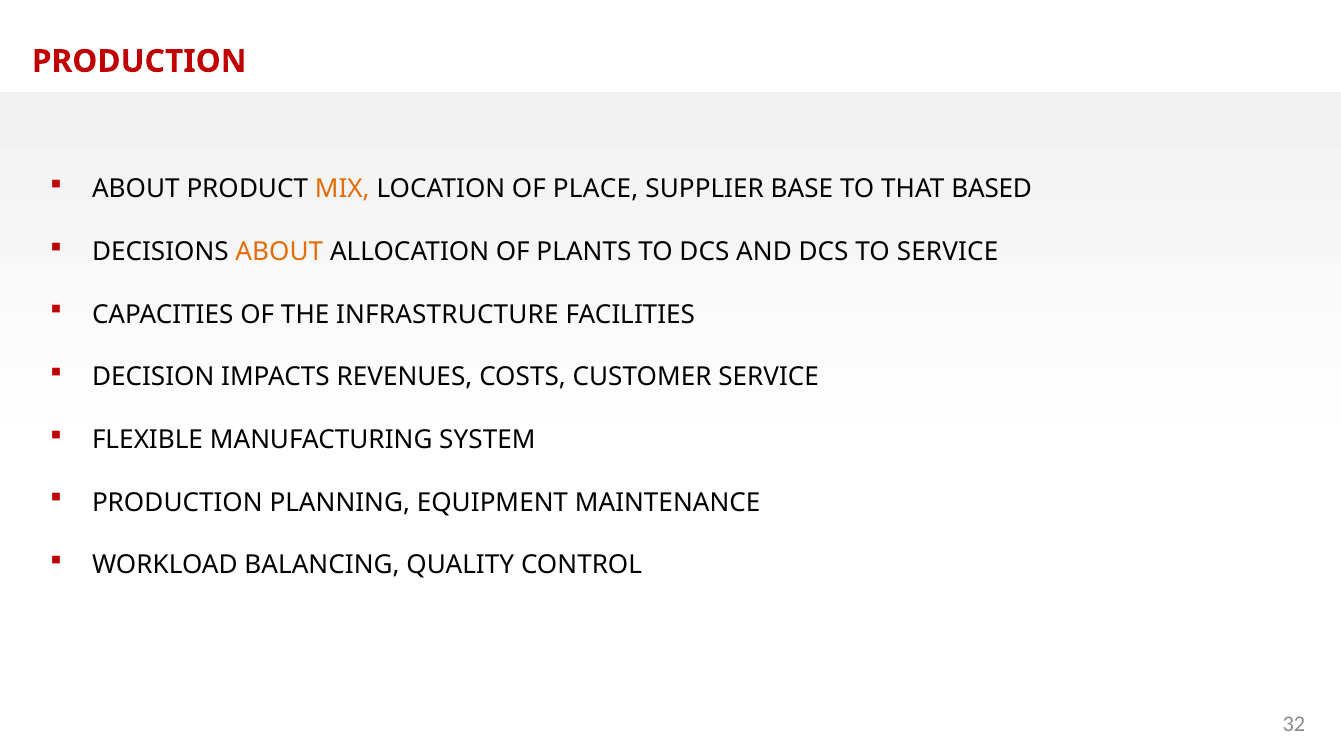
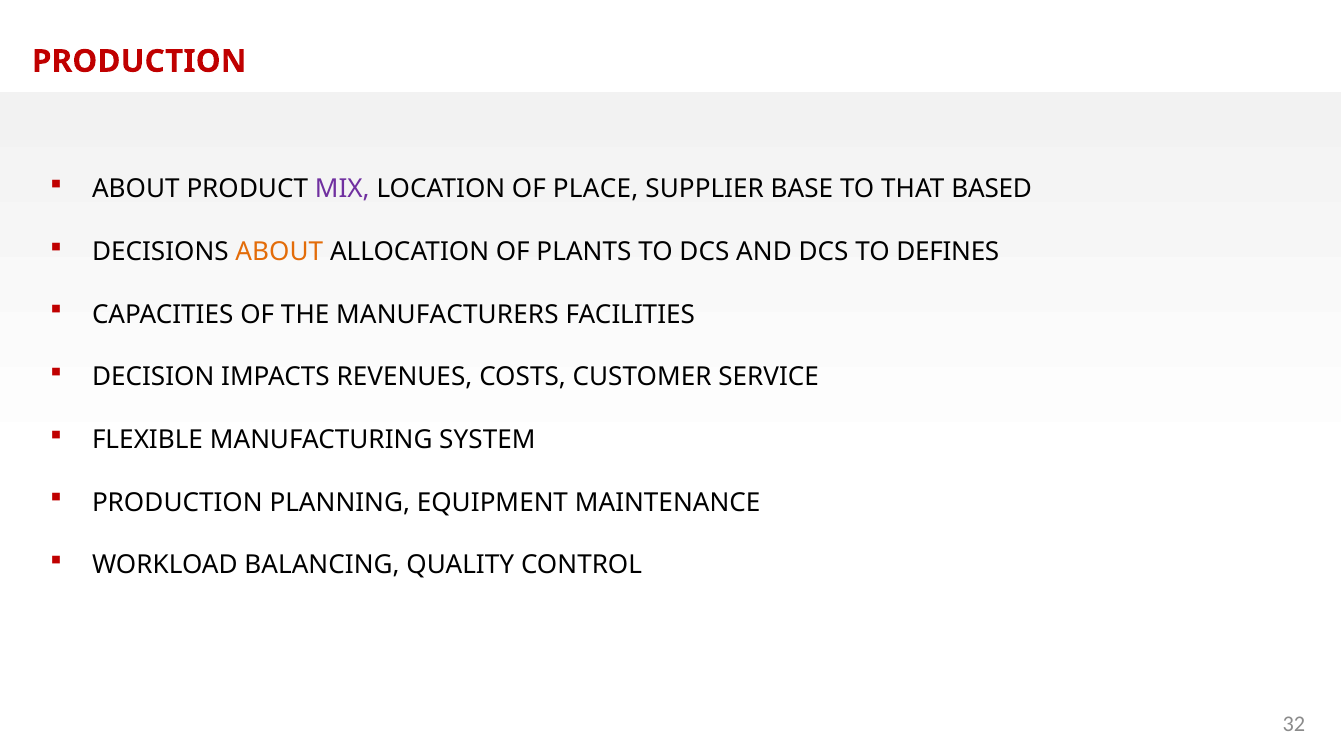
MIX colour: orange -> purple (342, 189)
TO SERVICE: SERVICE -> DEFINES (948, 252)
INFRASTRUCTURE: INFRASTRUCTURE -> MANUFACTURERS (447, 314)
